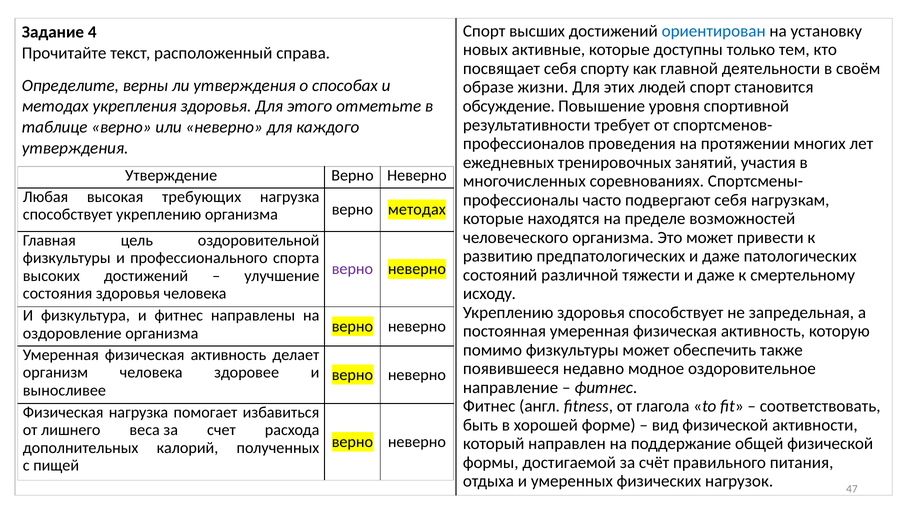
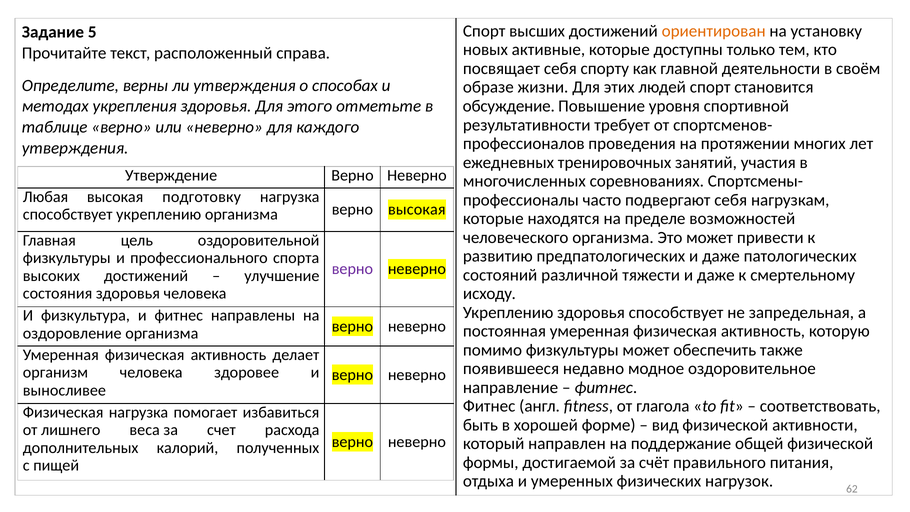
ориентирован colour: blue -> orange (714, 31)
4: 4 -> 5 (92, 32)
требующих: требующих -> подготовку (202, 197)
верно методах: методах -> высокая (417, 210)
47: 47 -> 62 (852, 489)
